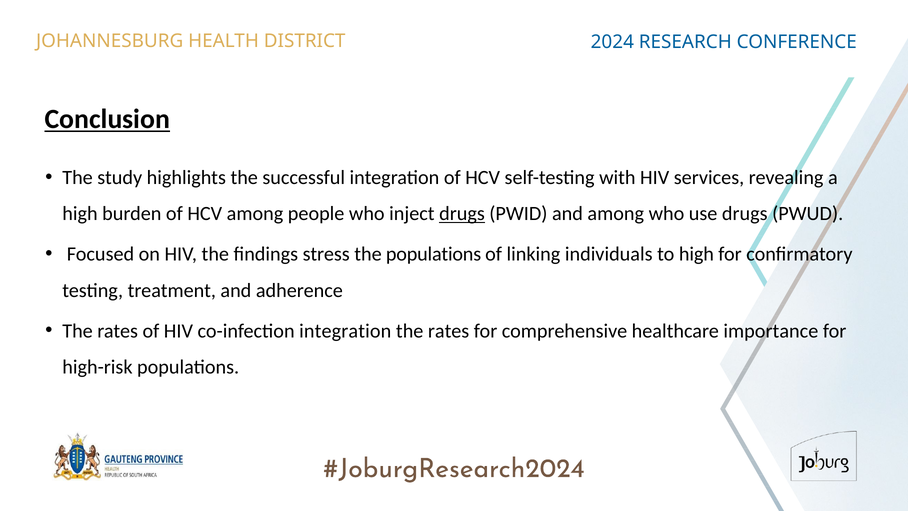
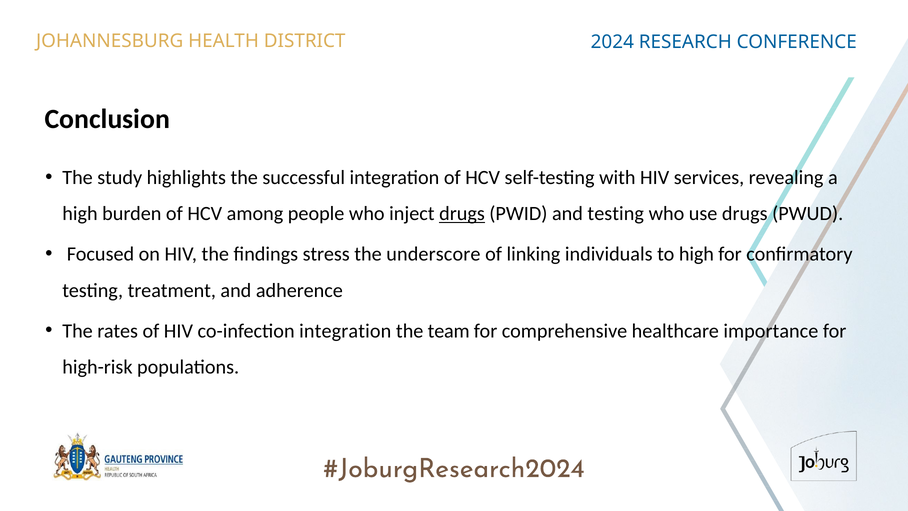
Conclusion underline: present -> none (107, 119)
and among: among -> testing (616, 214)
the populations: populations -> underscore (433, 254)
rates: rates -> team (449, 331)
